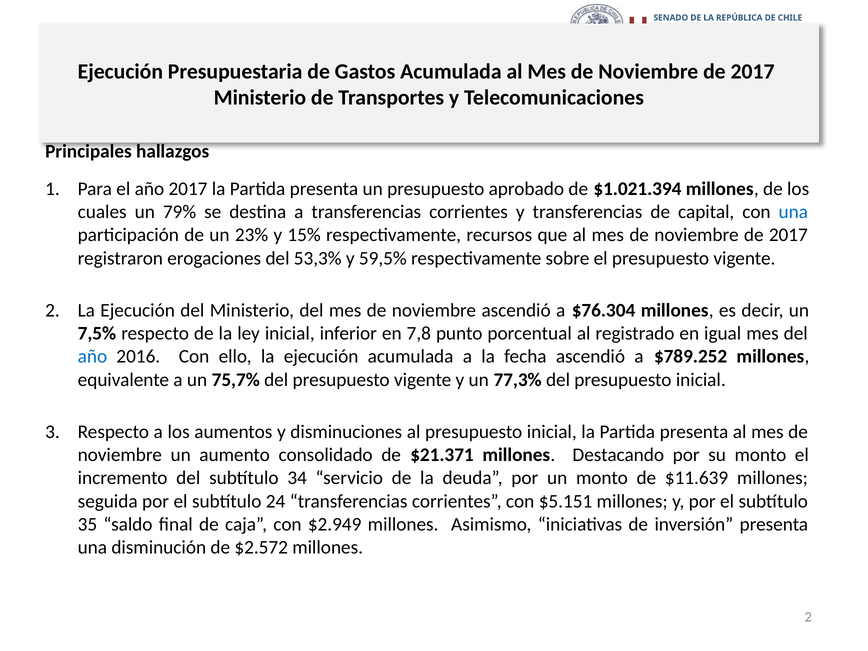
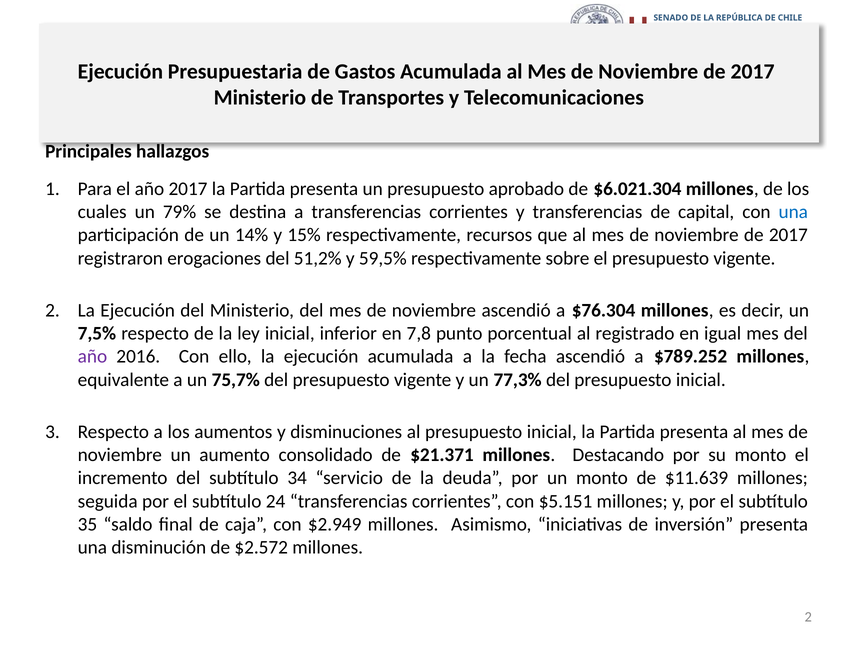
$1.021.394: $1.021.394 -> $6.021.304 (637, 189)
23%: 23% -> 14% (252, 235)
53,3%: 53,3% -> 51,2% (318, 258)
año colour: blue -> purple (92, 357)
